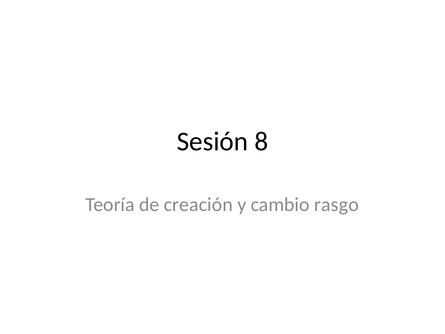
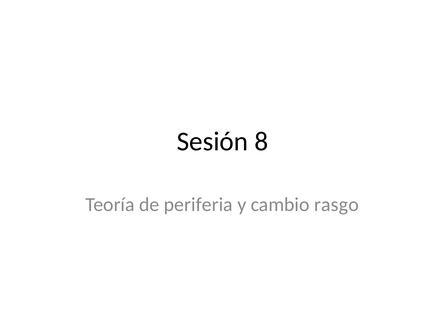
creación: creación -> periferia (198, 205)
